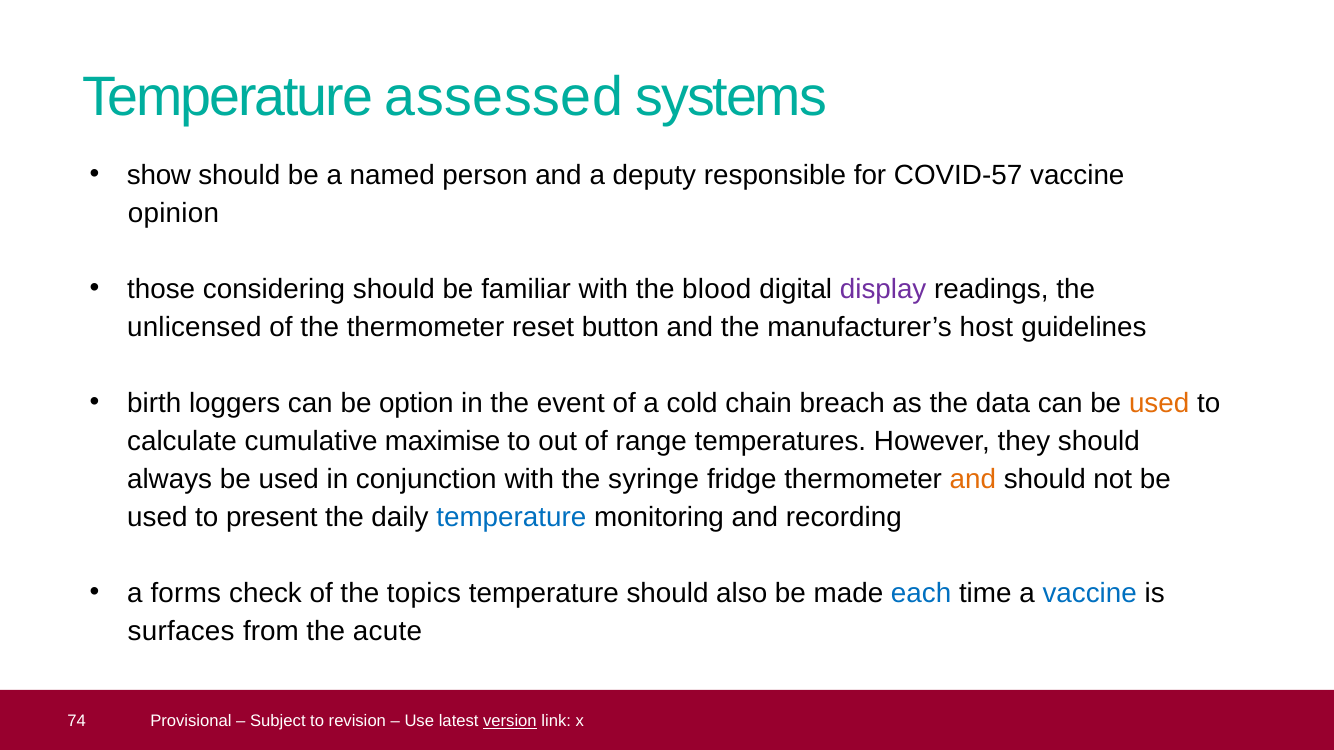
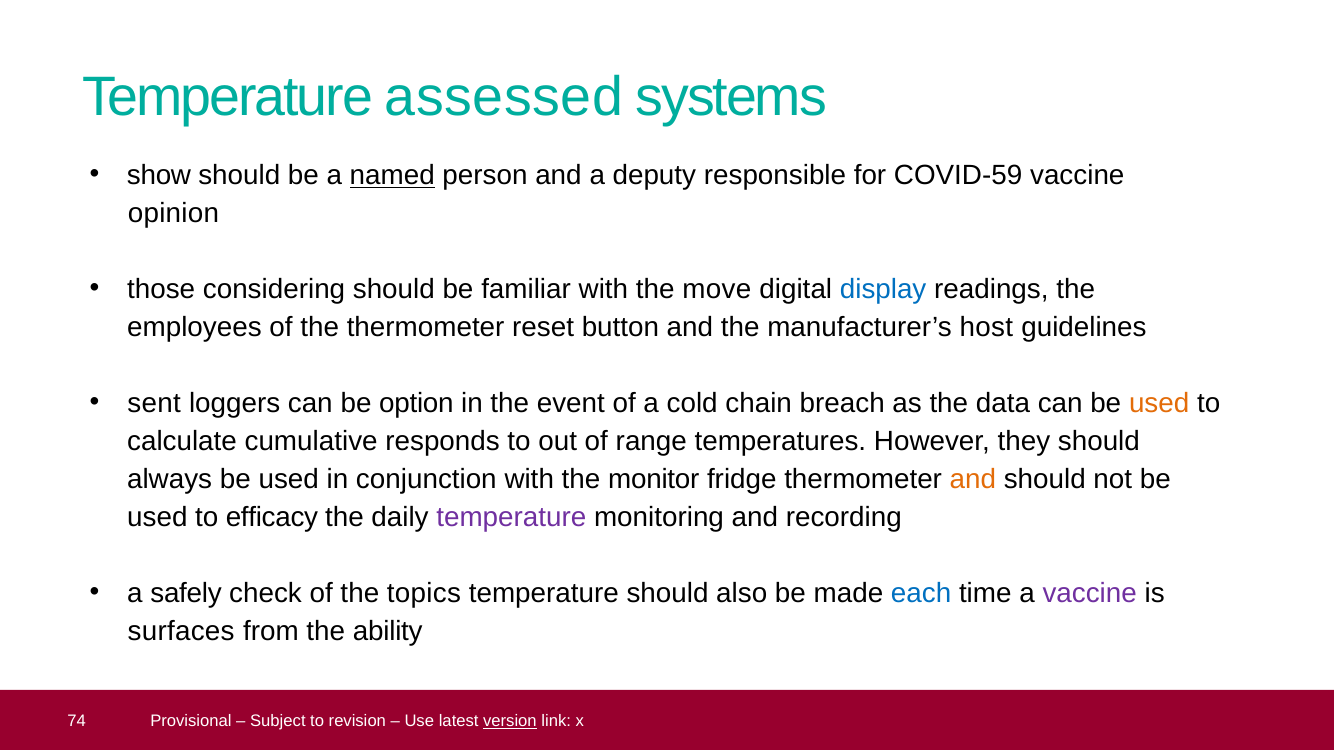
named underline: none -> present (392, 175)
COVID-57: COVID-57 -> COVID-59 (958, 175)
blood: blood -> move (717, 290)
display colour: purple -> blue (883, 290)
unlicensed: unlicensed -> employees (194, 328)
birth: birth -> sent (154, 404)
maximise: maximise -> responds (443, 442)
syringe: syringe -> monitor (654, 480)
present: present -> efficacy (272, 518)
temperature colour: blue -> purple (511, 518)
forms: forms -> safely (186, 594)
vaccine colour: blue -> purple (1090, 594)
acute: acute -> ability (388, 632)
